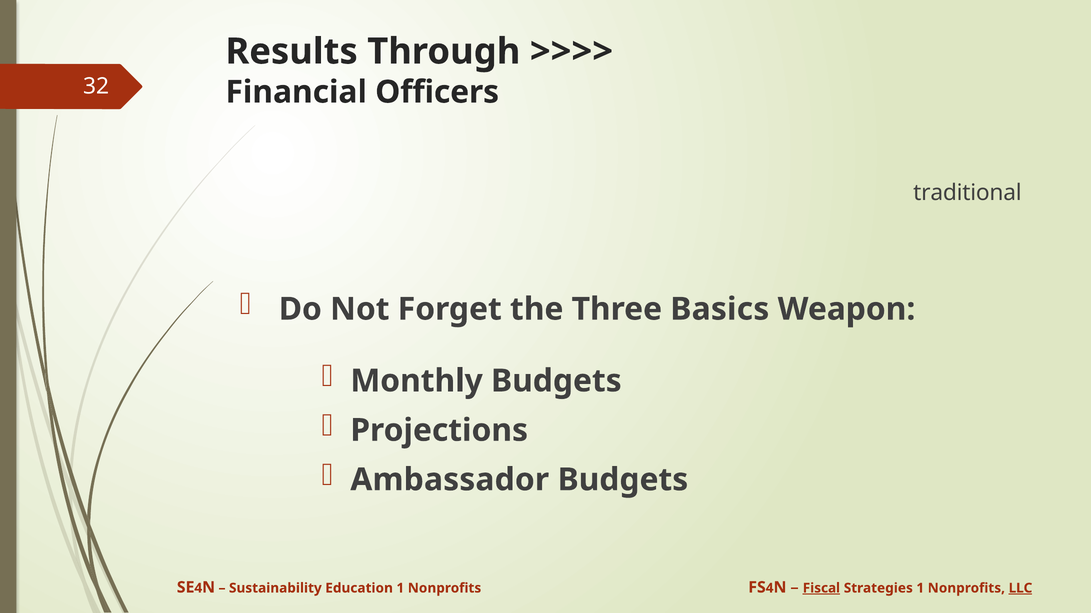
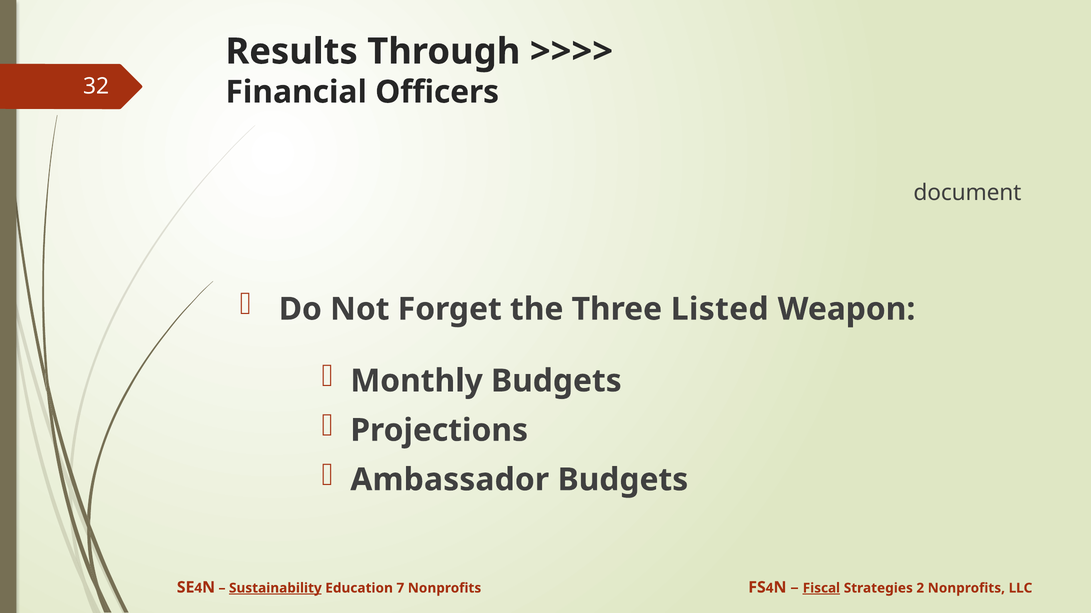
traditional: traditional -> document (967, 193)
Basics: Basics -> Listed (720, 309)
Sustainability underline: none -> present (275, 589)
Education 1: 1 -> 7 (400, 589)
Strategies 1: 1 -> 2 (920, 589)
LLC underline: present -> none (1020, 589)
